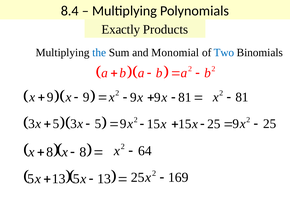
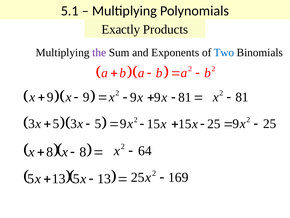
8.4: 8.4 -> 5.1 (70, 11)
the colour: blue -> purple (99, 52)
Monomial: Monomial -> Exponents (175, 52)
